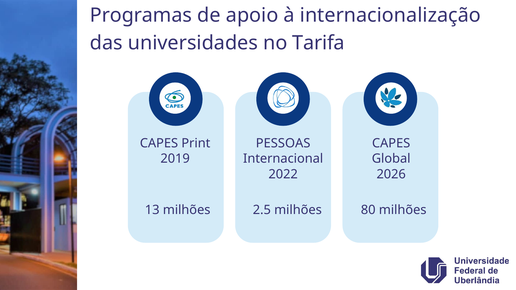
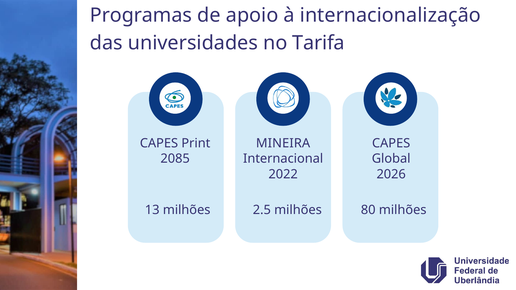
PESSOAS: PESSOAS -> MINEIRA (283, 144)
2019: 2019 -> 2085 (175, 159)
